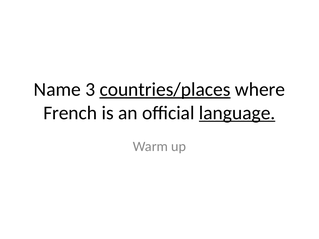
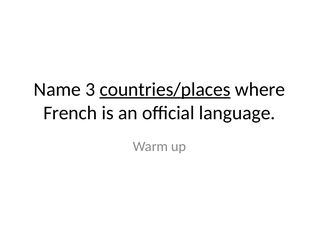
language underline: present -> none (237, 113)
